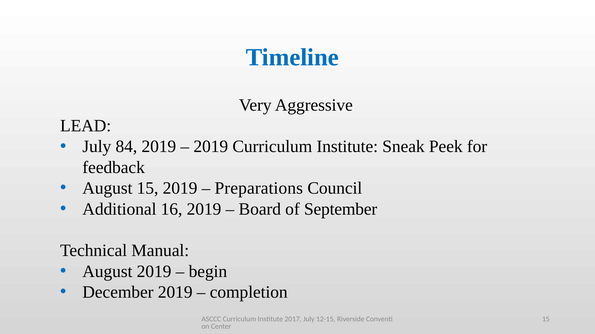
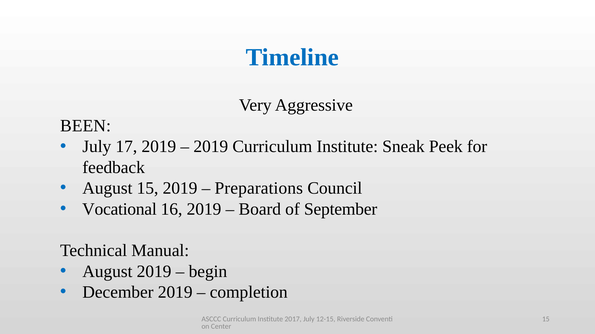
LEAD: LEAD -> BEEN (86, 126)
84: 84 -> 17 (126, 147)
Additional: Additional -> Vocational (119, 209)
